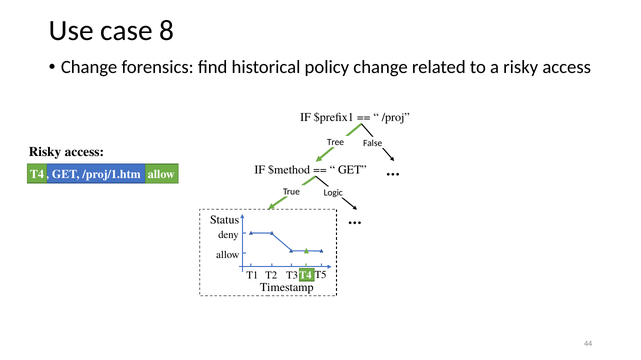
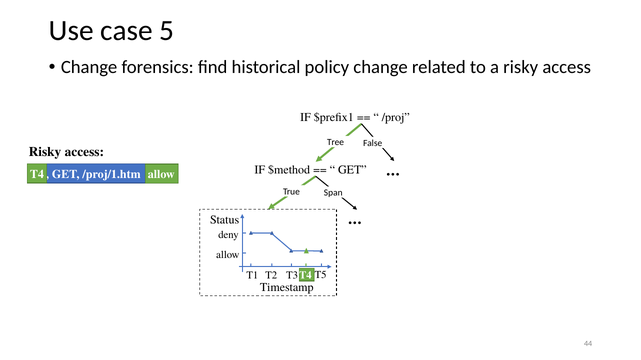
8: 8 -> 5 (167, 30)
Logic: Logic -> Span (333, 193)
